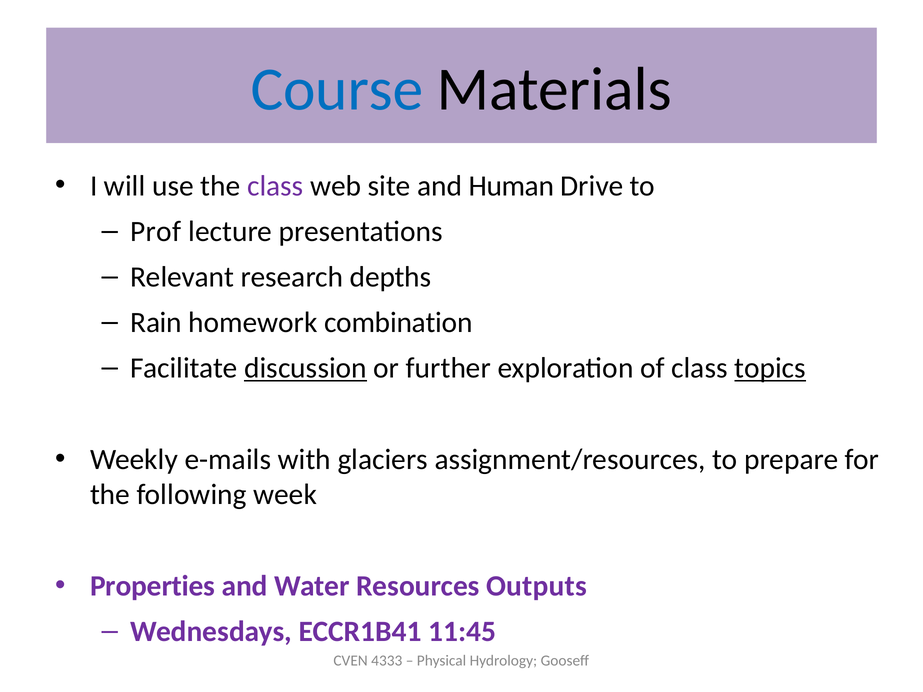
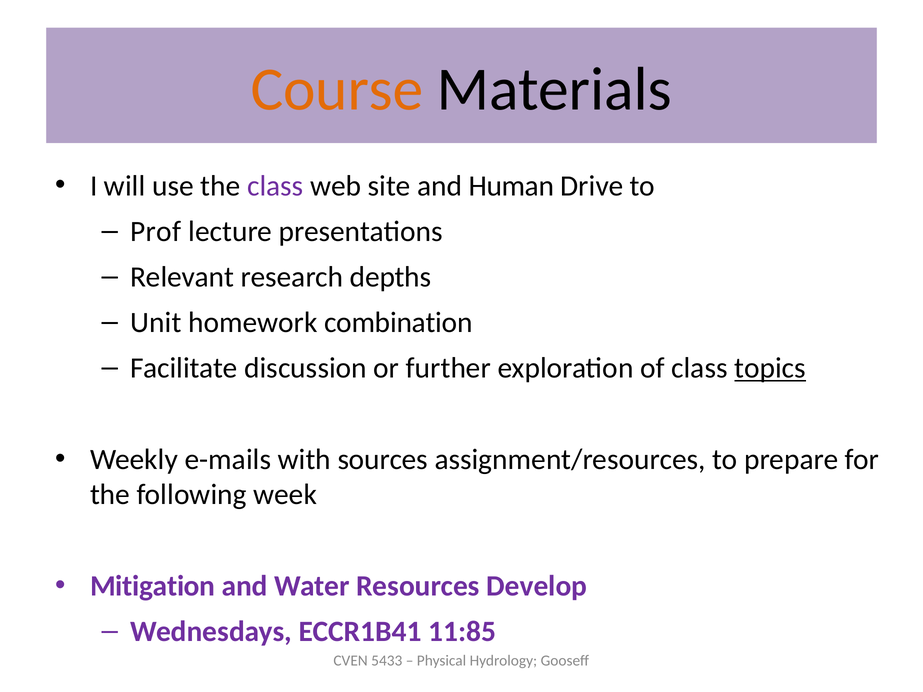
Course colour: blue -> orange (337, 90)
Rain: Rain -> Unit (156, 323)
discussion underline: present -> none (306, 368)
glaciers: glaciers -> sources (383, 460)
Properties: Properties -> Mitigation (153, 586)
Outputs: Outputs -> Develop (537, 586)
11:45: 11:45 -> 11:85 (462, 632)
4333: 4333 -> 5433 (387, 661)
